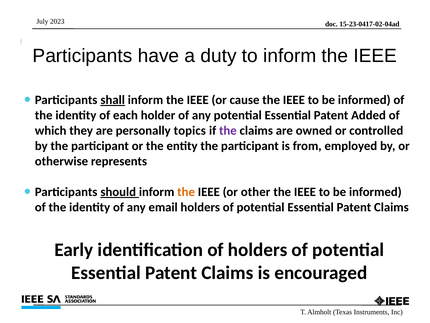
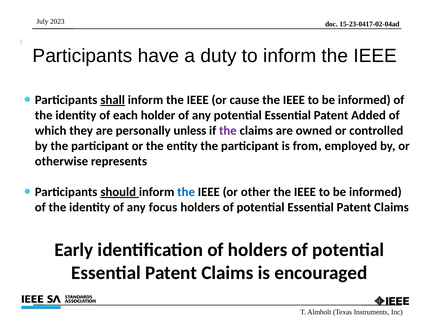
topics: topics -> unless (190, 131)
the colour: orange -> blue (186, 192)
email: email -> focus (163, 207)
